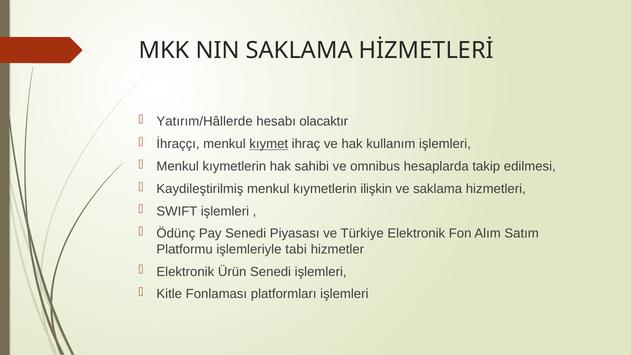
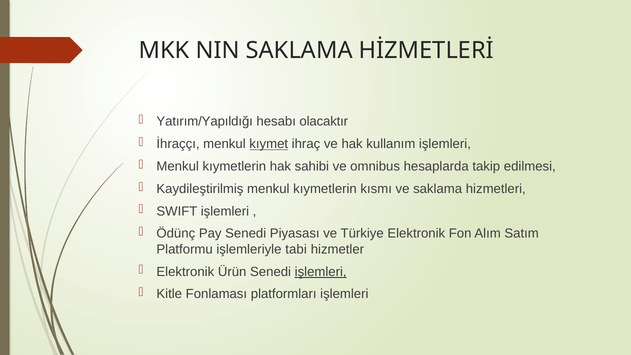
Yatırım/Hâllerde: Yatırım/Hâllerde -> Yatırım/Yapıldığı (205, 122)
ilişkin: ilişkin -> kısmı (376, 189)
işlemleri underline: none -> present (321, 272)
